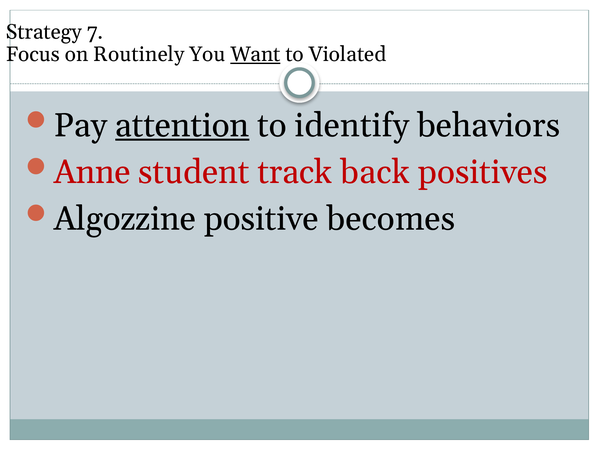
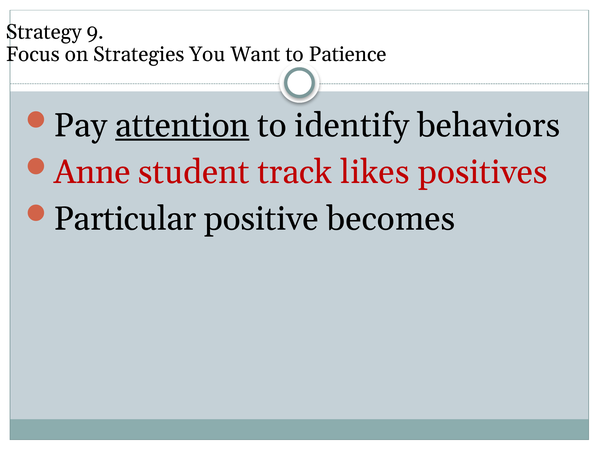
7: 7 -> 9 (95, 32)
Routinely: Routinely -> Strategies (139, 54)
Want underline: present -> none (255, 54)
Violated: Violated -> Patience (348, 54)
back: back -> likes (375, 172)
Algozzine: Algozzine -> Particular (125, 218)
